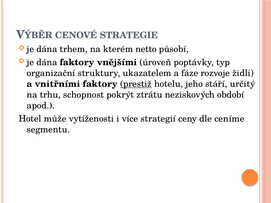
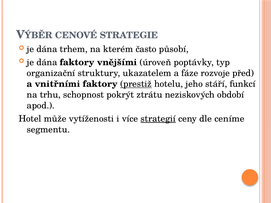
netto: netto -> často (146, 49)
židli: židli -> před (243, 73)
určitý: určitý -> funkcí (243, 84)
strategií underline: none -> present (158, 119)
